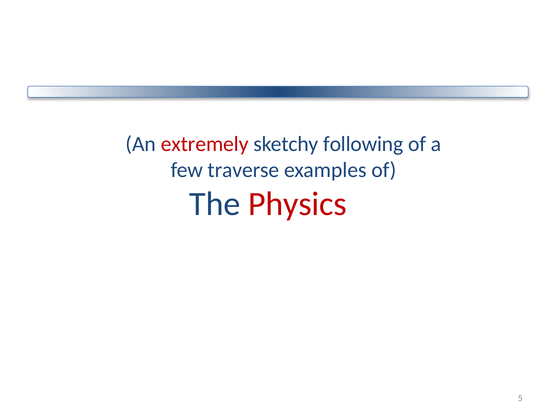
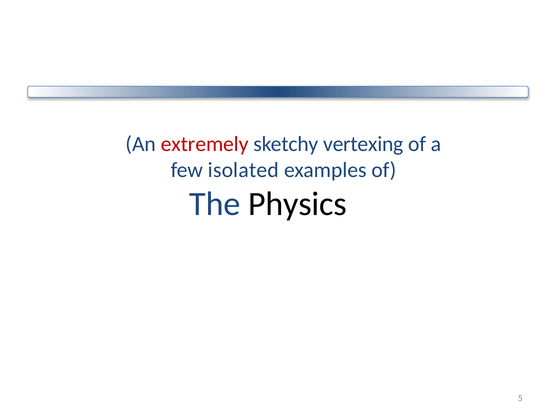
following: following -> vertexing (363, 144)
traverse: traverse -> isolated (243, 170)
Physics colour: red -> black (297, 204)
